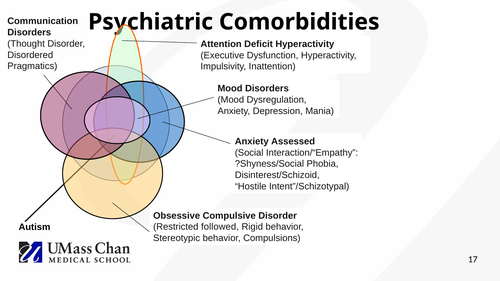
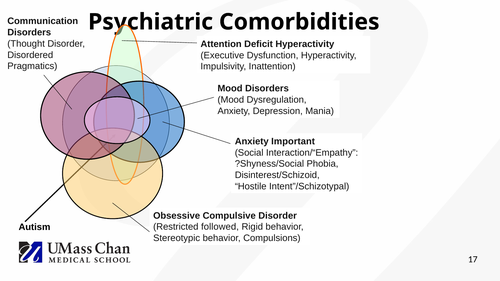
Assessed: Assessed -> Important (293, 141)
